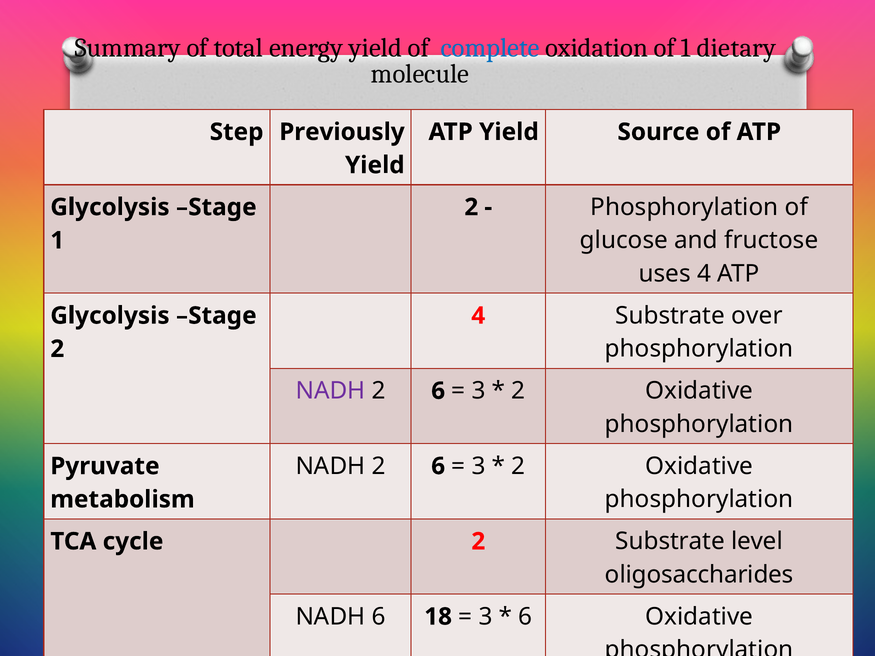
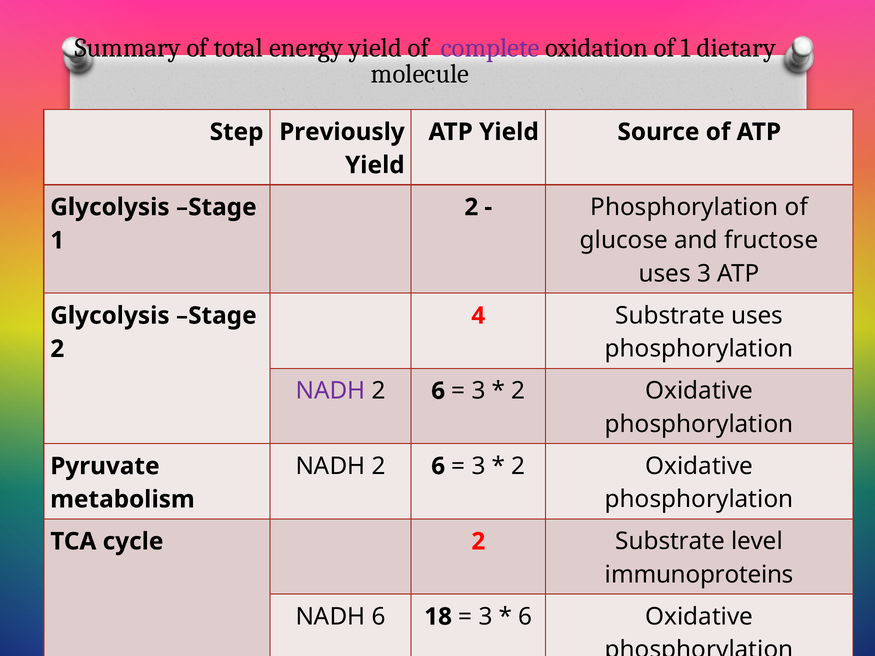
complete colour: blue -> purple (490, 48)
uses 4: 4 -> 3 (704, 274)
Substrate over: over -> uses (757, 316)
oligosaccharides: oligosaccharides -> immunoproteins (699, 575)
